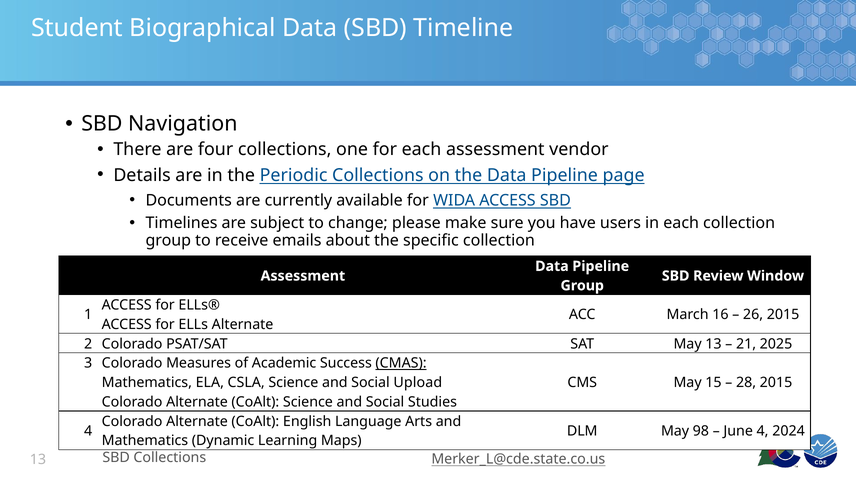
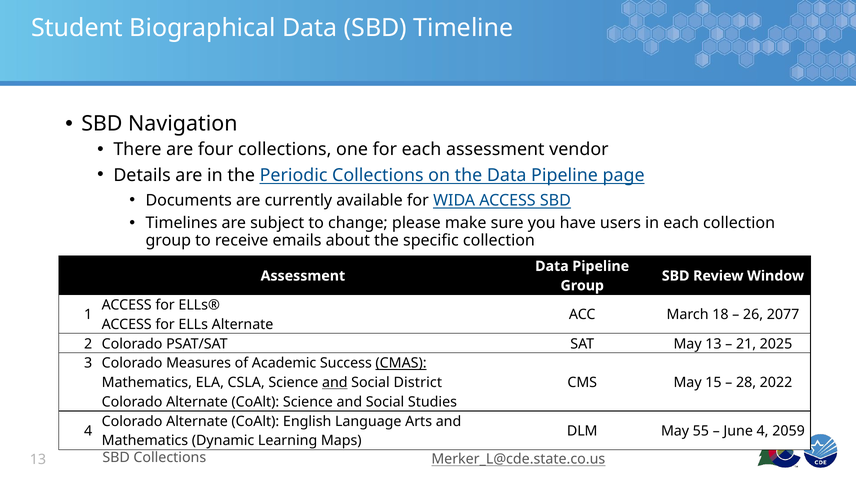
16: 16 -> 18 (720, 314)
26 2015: 2015 -> 2077 (783, 314)
and underline: none -> present (335, 382)
Upload: Upload -> District (418, 382)
28 2015: 2015 -> 2022 (776, 382)
98: 98 -> 55 (701, 431)
2024: 2024 -> 2059 (789, 431)
